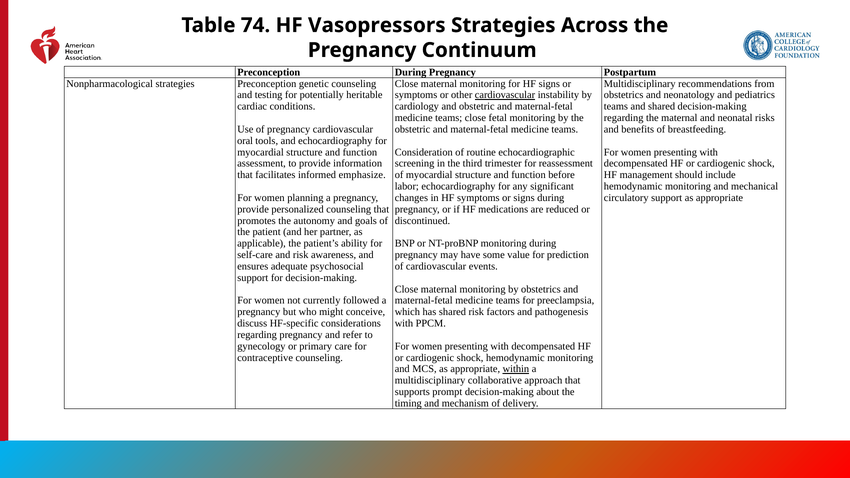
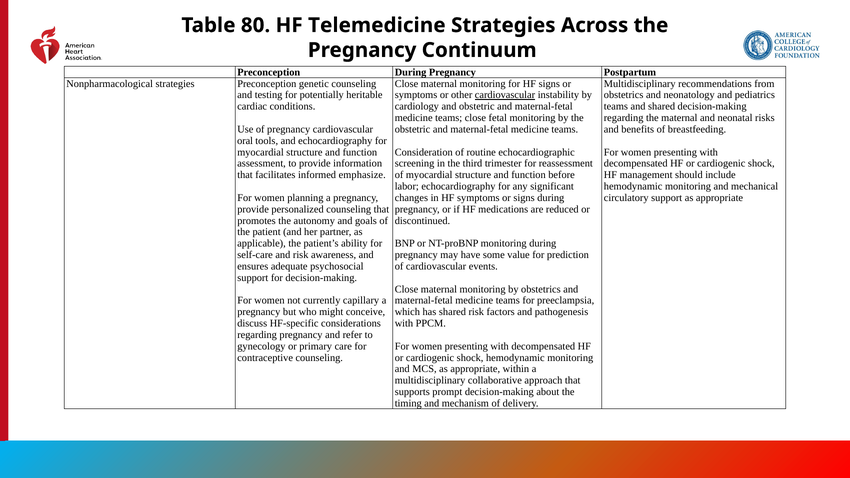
74: 74 -> 80 (256, 25)
Vasopressors: Vasopressors -> Telemedicine (377, 25)
followed: followed -> capillary (361, 301)
within underline: present -> none (516, 369)
